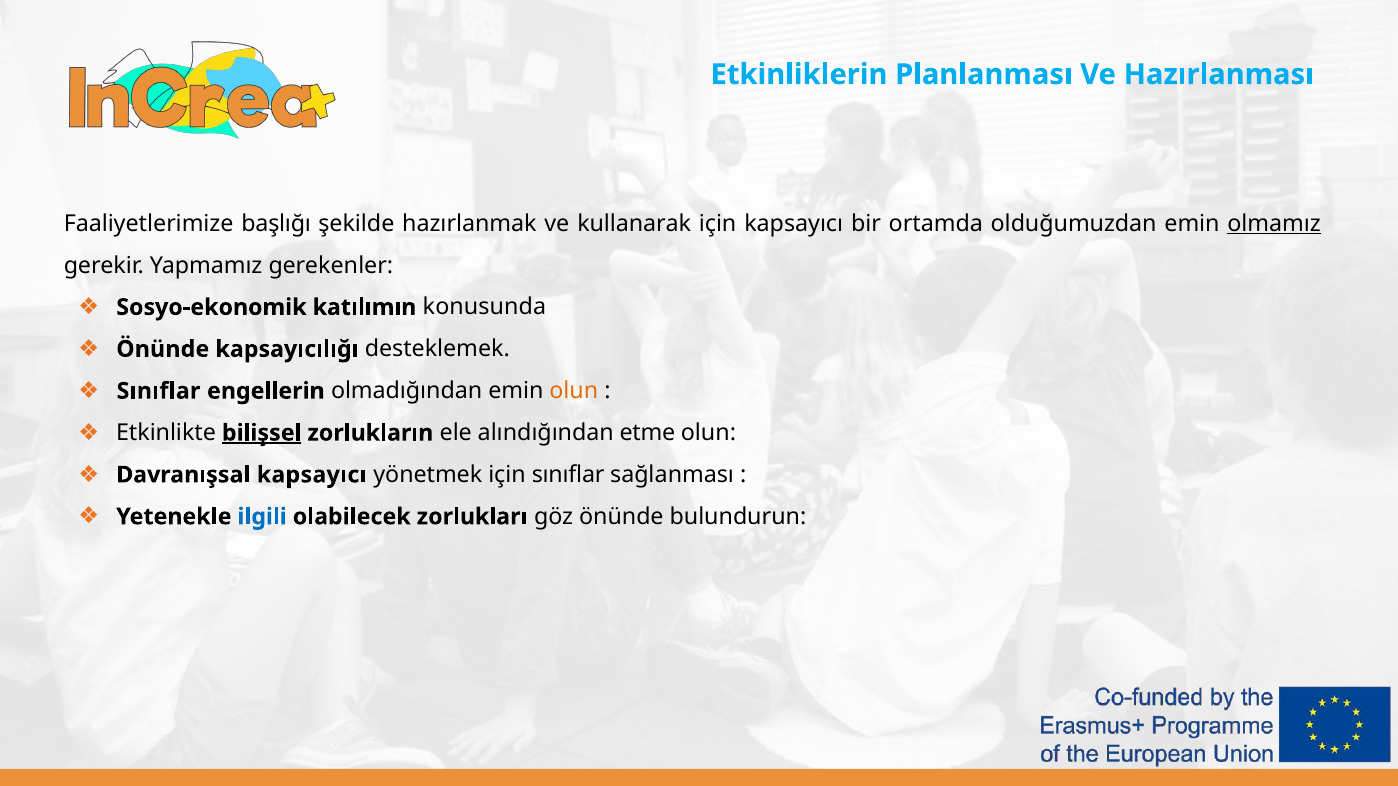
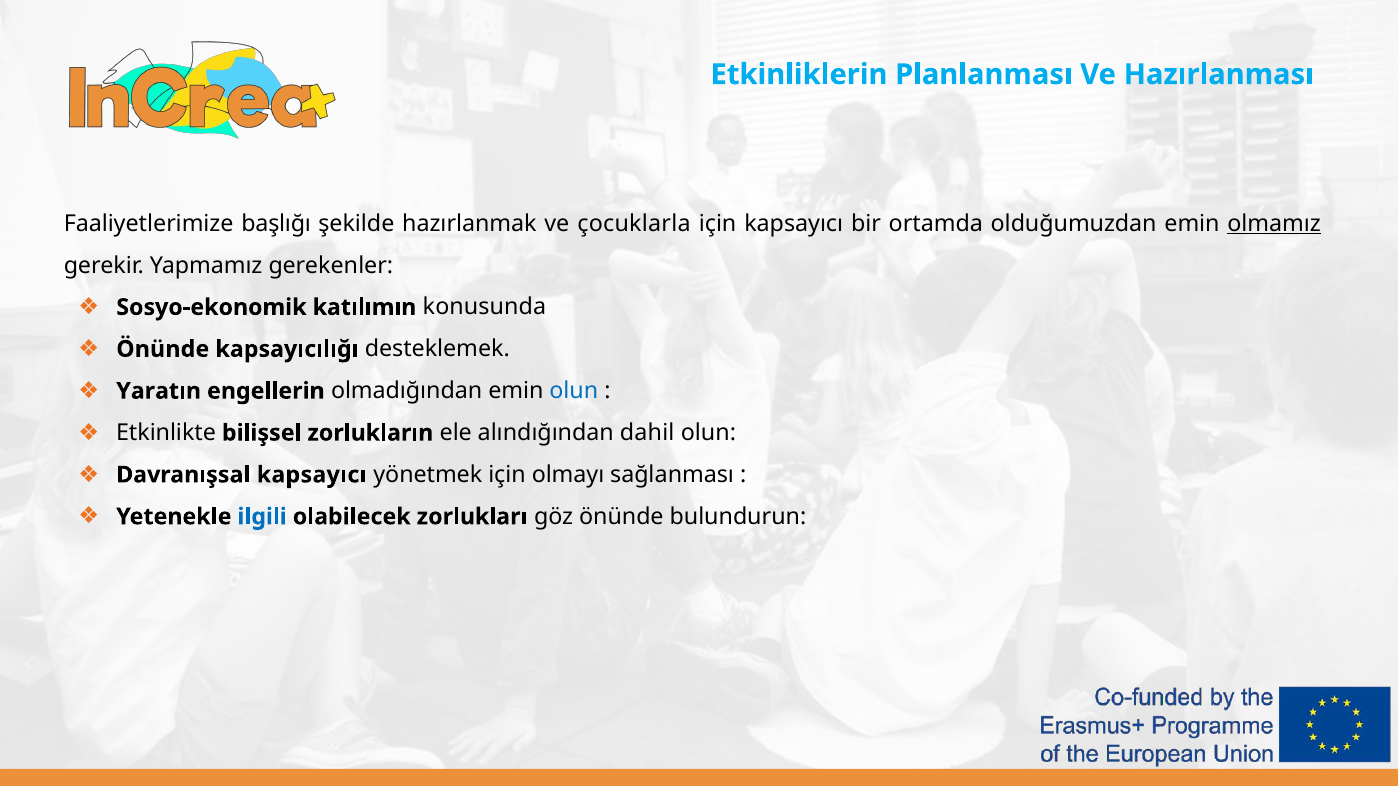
kullanarak: kullanarak -> çocuklarla (634, 224)
Sınıflar: Sınıflar -> Yaratın (159, 391)
olun colour: orange -> blue (574, 391)
bilişsel underline: present -> none (262, 433)
etme: etme -> dahil (647, 433)
için sınıflar: sınıflar -> olmayı (568, 475)
